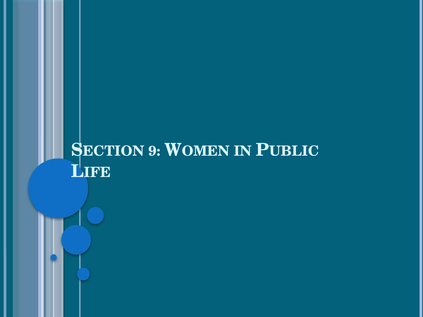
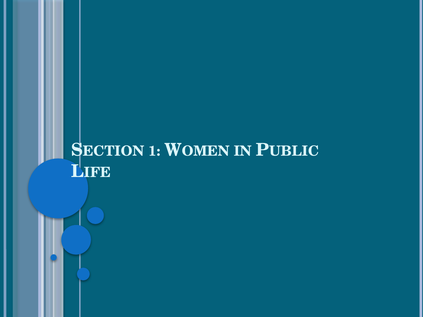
9: 9 -> 1 (154, 151)
